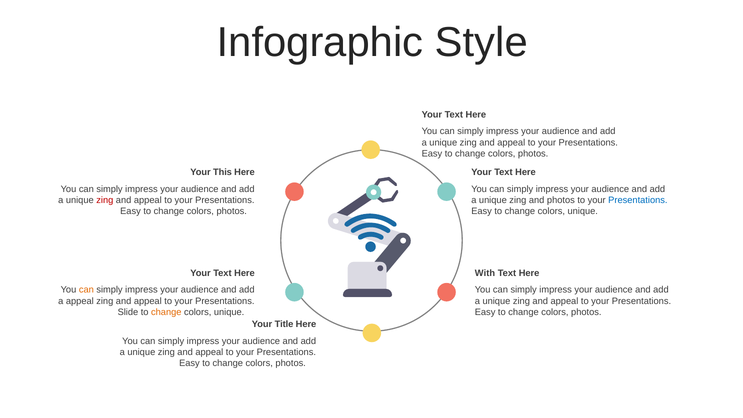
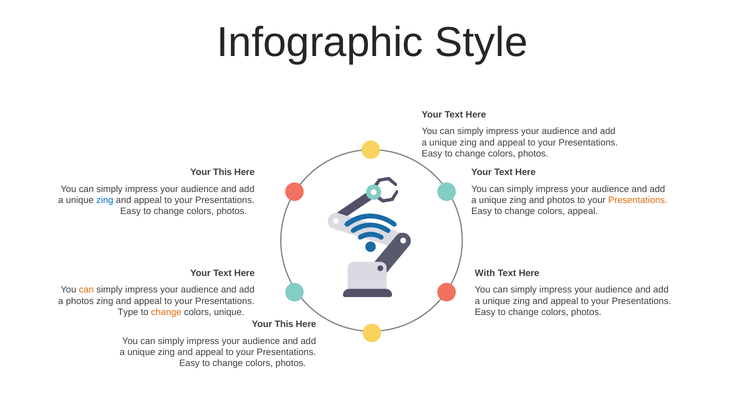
zing colour: red -> blue (105, 200)
Presentations colour: blue -> orange (638, 200)
unique: unique -> appeal (583, 211)
a appeal: appeal -> photos (80, 301)
Slide: Slide -> Type (128, 312)
Title: Title -> This (284, 324)
